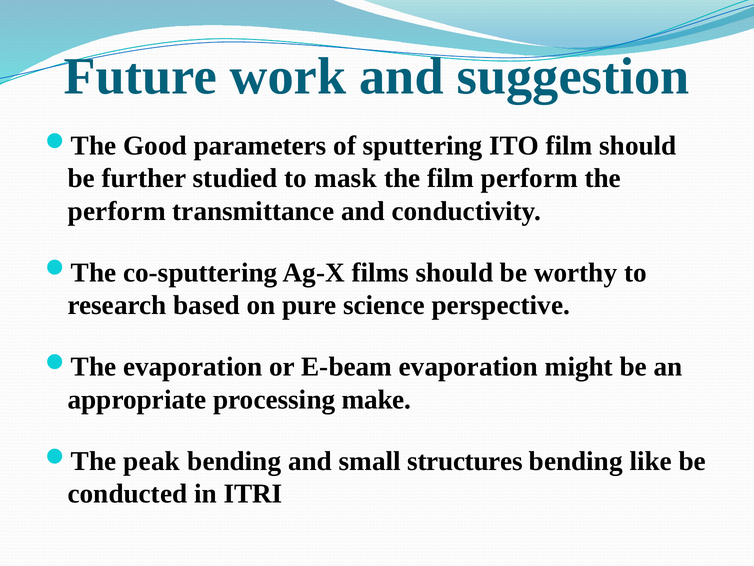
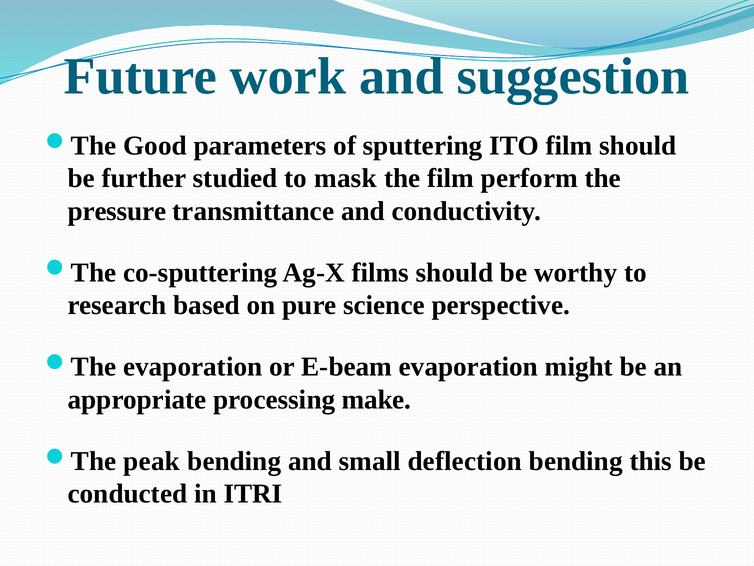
perform: perform -> pressure (117, 211)
structures: structures -> deflection (465, 461)
like: like -> this (651, 461)
